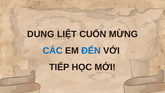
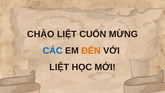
DUNG: DUNG -> CHÀO (41, 34)
ĐẾN colour: blue -> orange (91, 51)
TIẾP: TIẾP -> LIỆT (59, 67)
